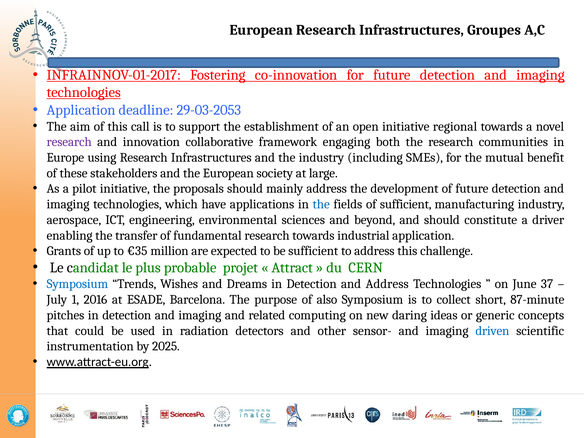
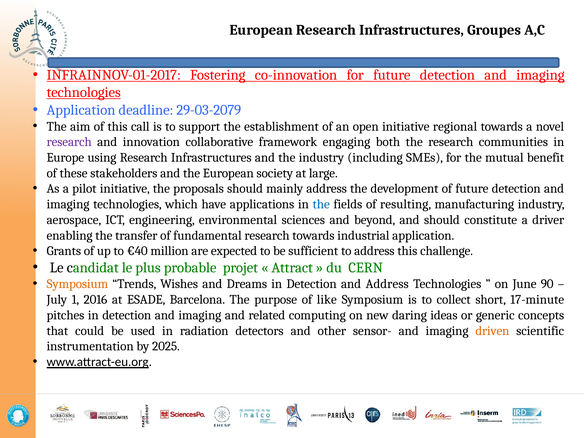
29-03-2053: 29-03-2053 -> 29-03-2079 (209, 110)
of sufficient: sufficient -> resulting (406, 204)
€35: €35 -> €40 (137, 251)
Symposium colour: blue -> orange (77, 284)
37: 37 -> 90 (547, 284)
also: also -> like (327, 300)
87-minute: 87-minute -> 17-minute (537, 300)
driven colour: blue -> orange (492, 331)
